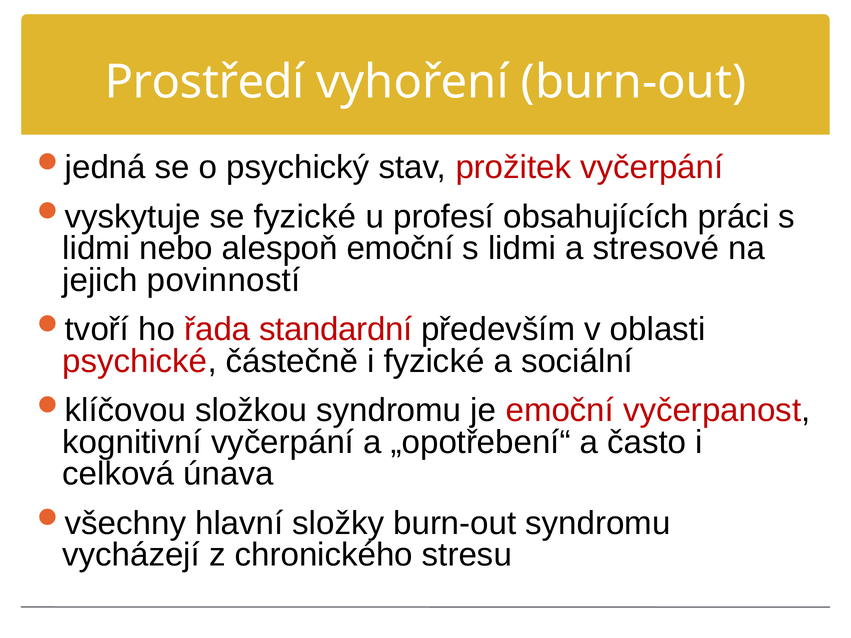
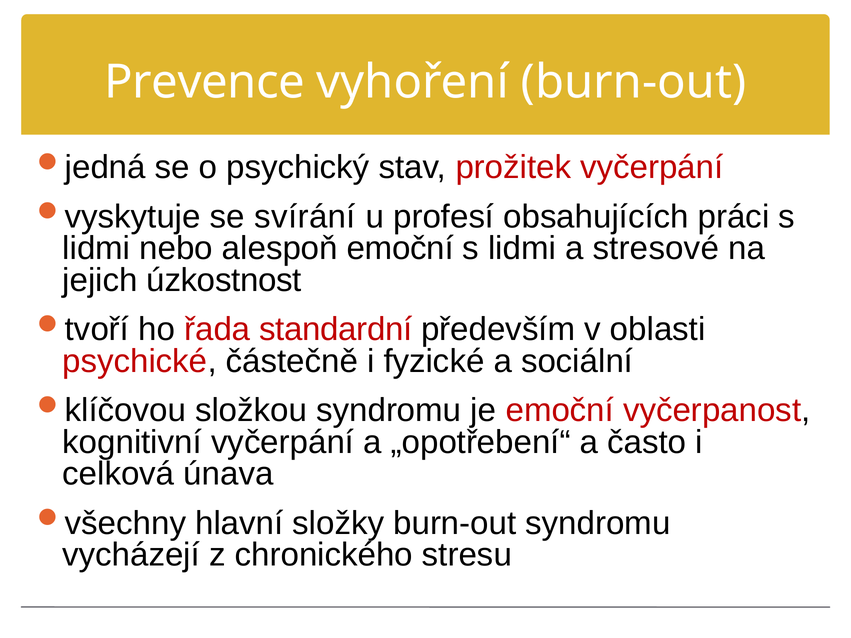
Prostředí: Prostředí -> Prevence (205, 82)
se fyzické: fyzické -> svírání (305, 217)
povinností: povinností -> úzkostnost (224, 280)
